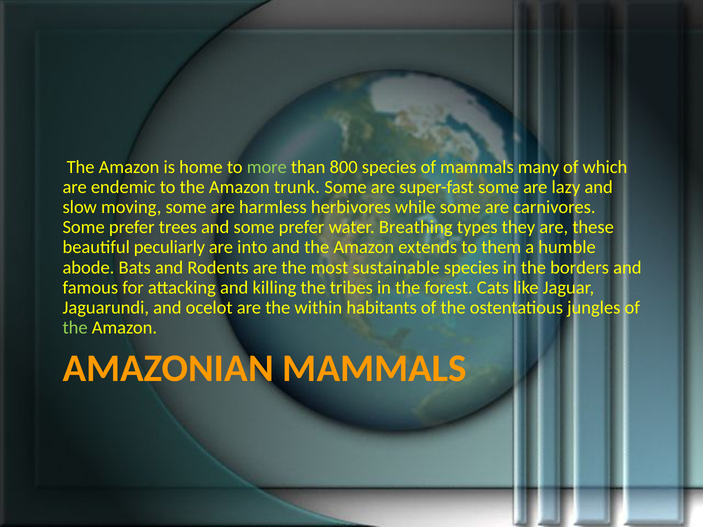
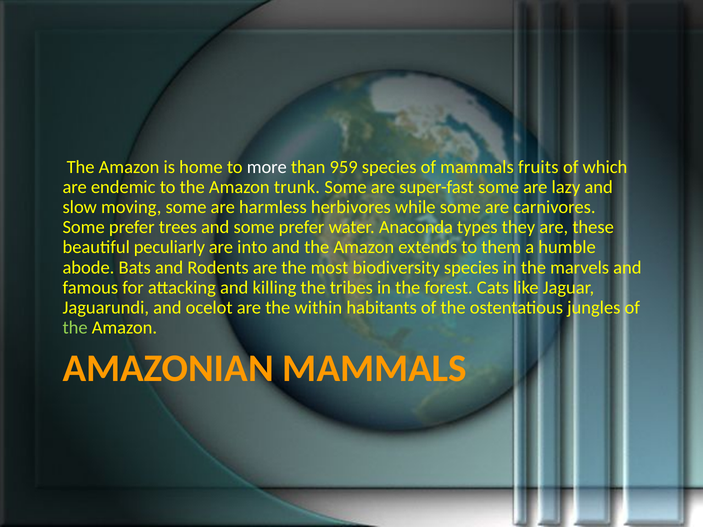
more colour: light green -> white (267, 167)
800: 800 -> 959 (344, 167)
many: many -> fruits (538, 167)
Breathing: Breathing -> Anaconda (416, 227)
sustainable: sustainable -> biodiversity (396, 268)
borders: borders -> marvels (580, 268)
